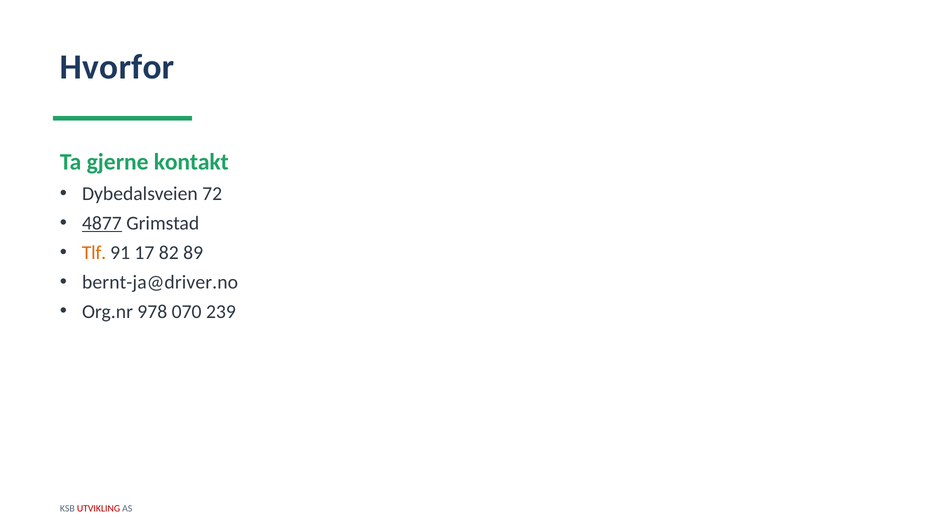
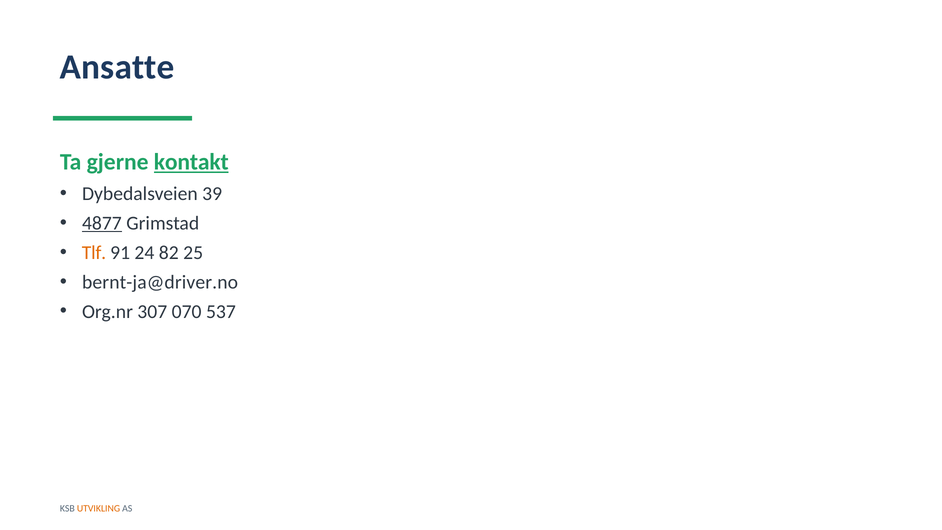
Hvorfor: Hvorfor -> Ansatte (117, 67)
kontakt underline: none -> present (191, 162)
72: 72 -> 39 (212, 194)
17: 17 -> 24 (144, 253)
89: 89 -> 25 (193, 253)
978: 978 -> 307 (152, 312)
239: 239 -> 537 (221, 312)
UTVIKLING colour: red -> orange (98, 508)
